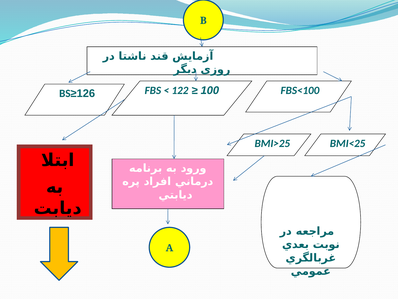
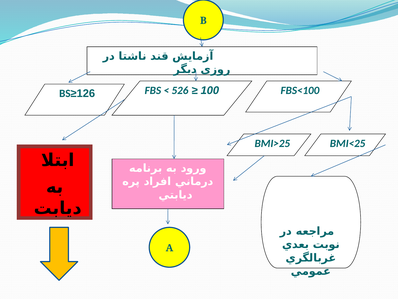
122: 122 -> 526 (180, 90)
